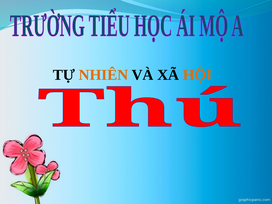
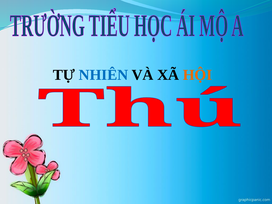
NHIÊN colour: orange -> blue (103, 75)
